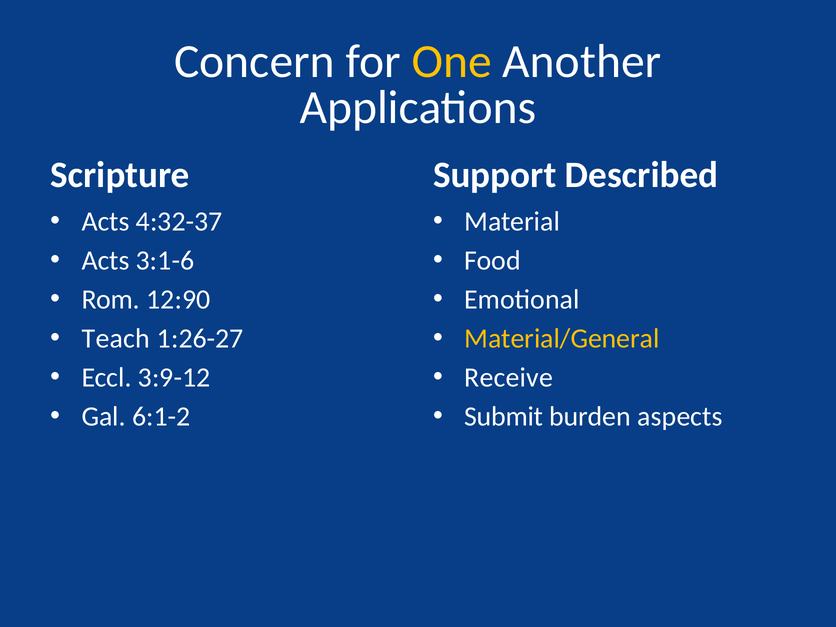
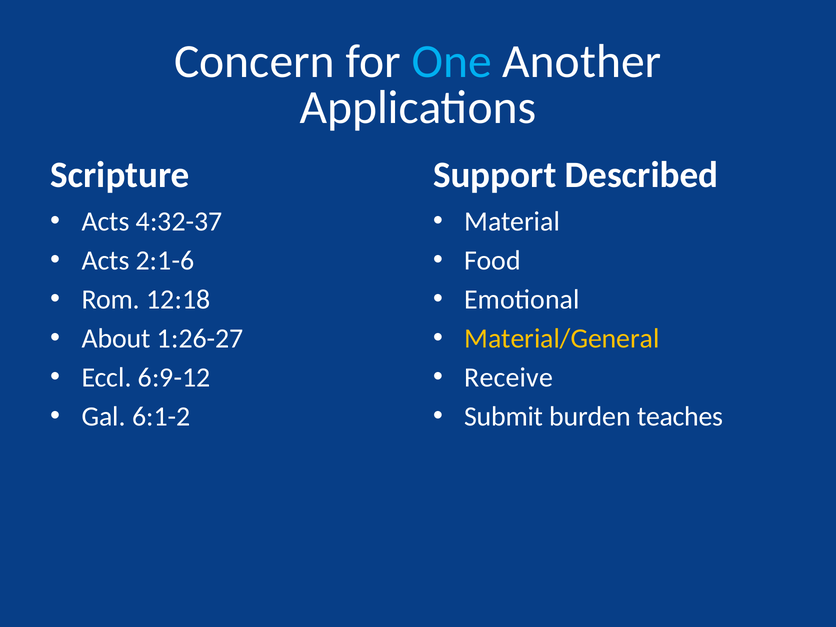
One colour: yellow -> light blue (452, 62)
3:1-6: 3:1-6 -> 2:1-6 (165, 261)
12:90: 12:90 -> 12:18 (178, 300)
Teach: Teach -> About (116, 339)
3:9-12: 3:9-12 -> 6:9-12 (174, 378)
aspects: aspects -> teaches (680, 417)
